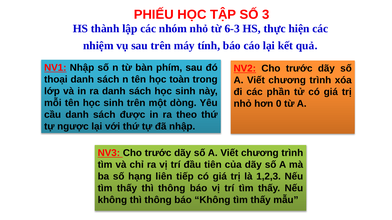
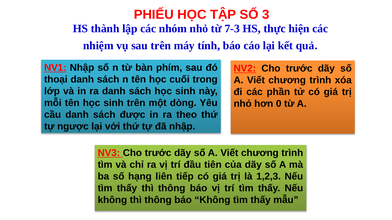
6-3: 6-3 -> 7-3 (232, 29)
toàn: toàn -> cuối (180, 80)
